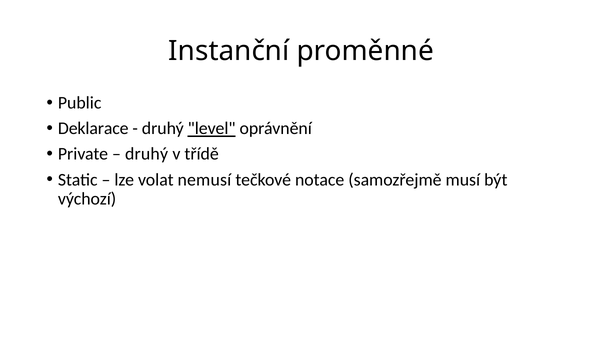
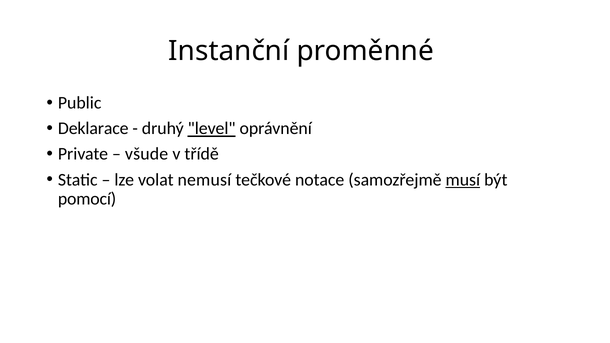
druhý: druhý -> všude (147, 154)
musí underline: none -> present (463, 180)
výchozí: výchozí -> pomocí (87, 199)
